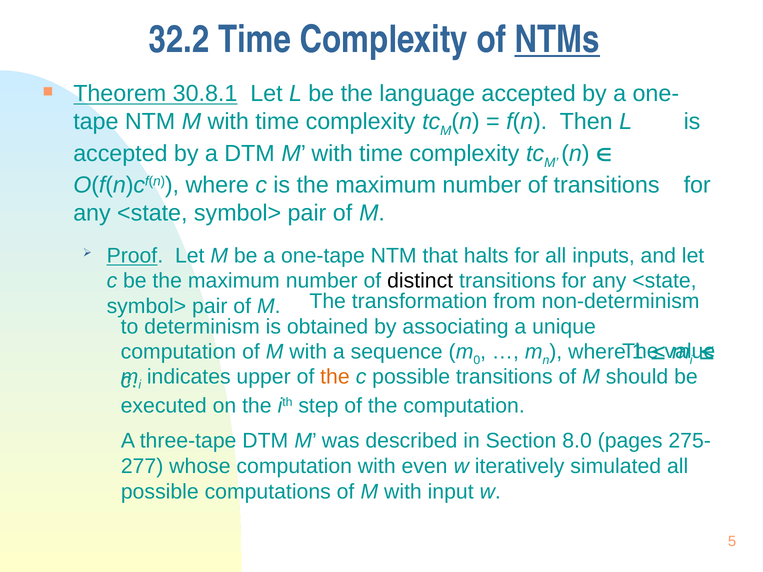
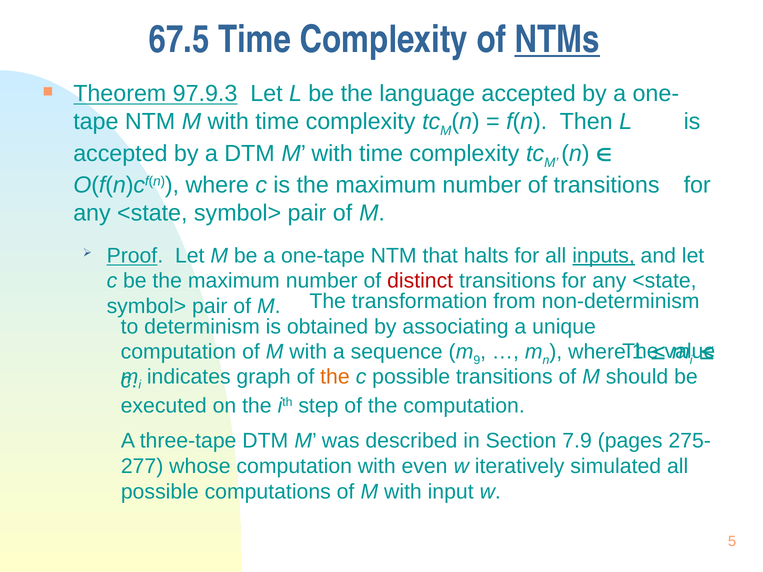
32.2: 32.2 -> 67.5 (179, 40)
30.8.1: 30.8.1 -> 97.9.3 (205, 94)
inputs underline: none -> present (604, 256)
distinct colour: black -> red (420, 281)
0: 0 -> 9 (477, 360)
upper: upper -> graph (264, 377)
8.0: 8.0 -> 7.9 (577, 441)
